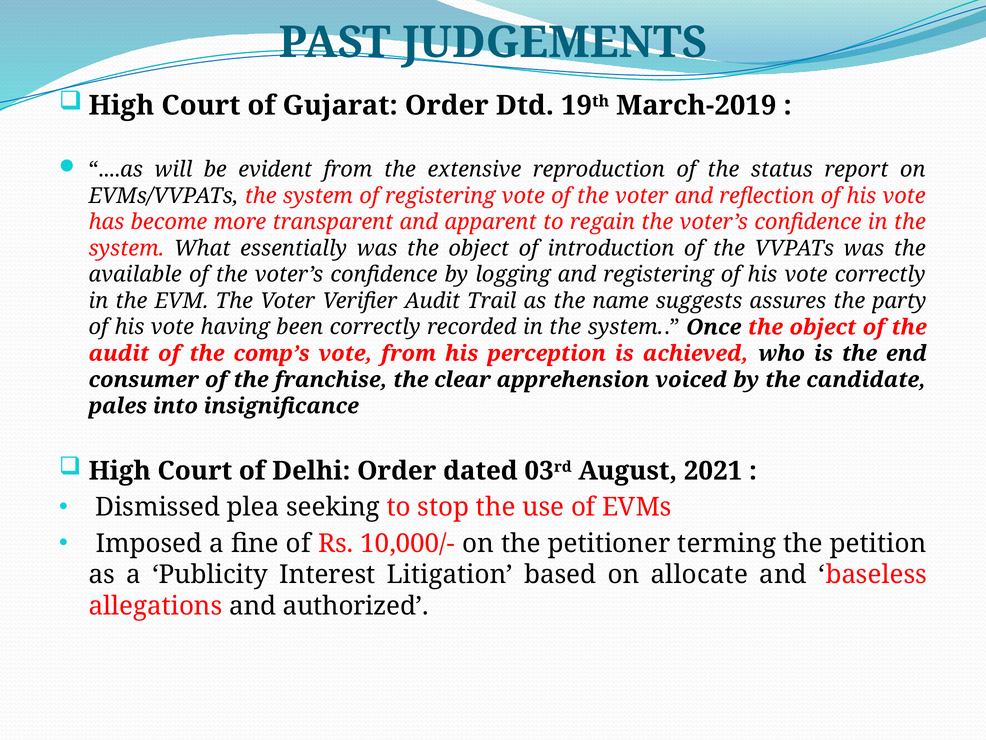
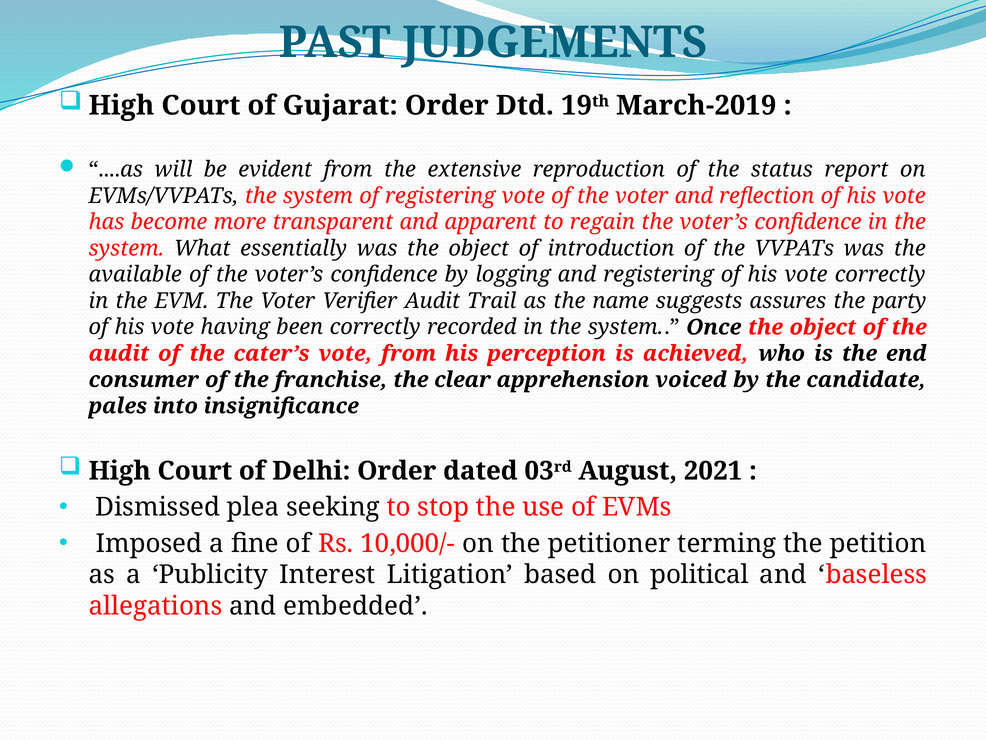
comp’s: comp’s -> cater’s (272, 353)
allocate: allocate -> political (700, 575)
authorized: authorized -> embedded (355, 606)
